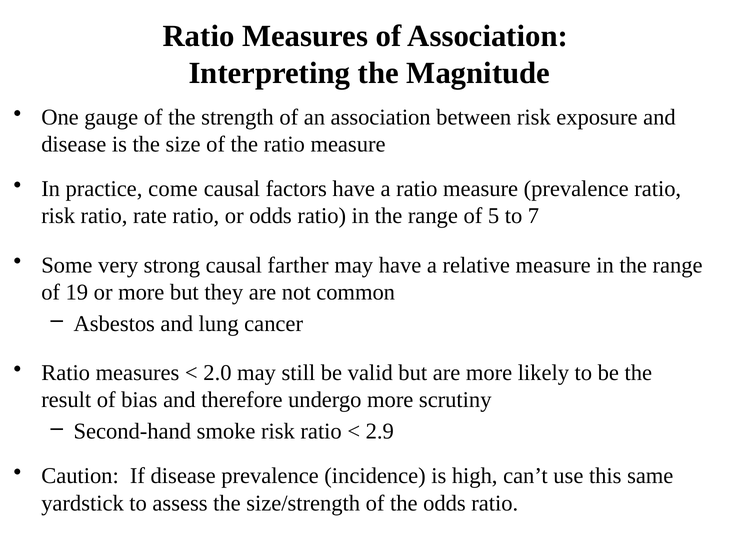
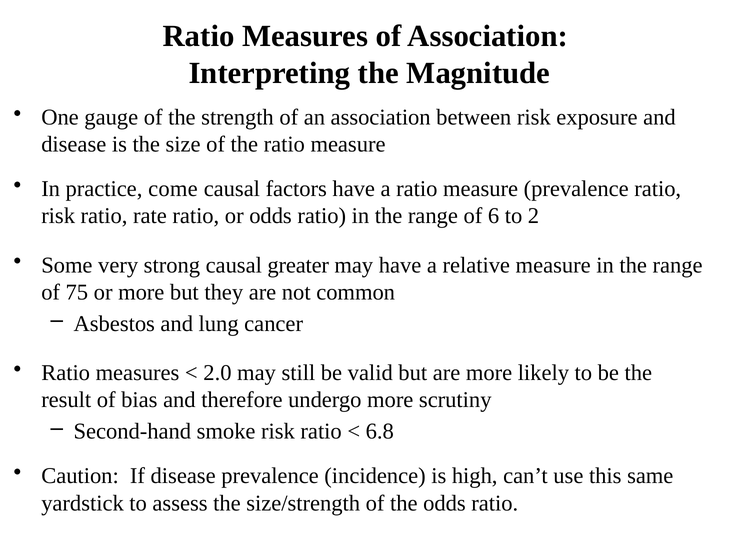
5: 5 -> 6 (494, 216)
7: 7 -> 2 (533, 216)
farther: farther -> greater (298, 265)
19: 19 -> 75 (77, 292)
2.9: 2.9 -> 6.8 (380, 432)
